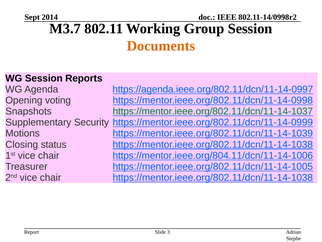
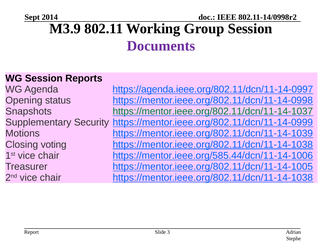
M3.7: M3.7 -> M3.9 (65, 29)
Documents colour: orange -> purple (161, 46)
voting: voting -> status (58, 100)
status: status -> voting (54, 144)
https://mentor.ieee.org/804.11/dcn/11-14-1006: https://mentor.ieee.org/804.11/dcn/11-14-1006 -> https://mentor.ieee.org/585.44/dcn/11-14-1006 (213, 155)
